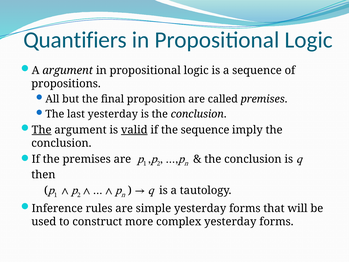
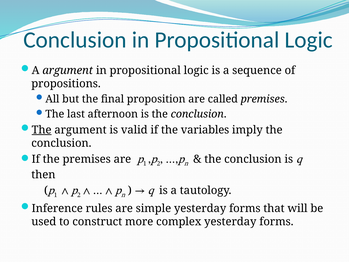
Quantifiers: Quantifiers -> Conclusion (75, 40)
last yesterday: yesterday -> afternoon (113, 114)
valid underline: present -> none (134, 130)
the sequence: sequence -> variables (205, 130)
